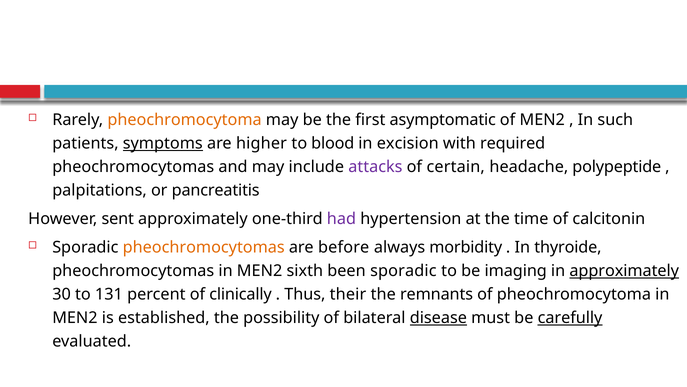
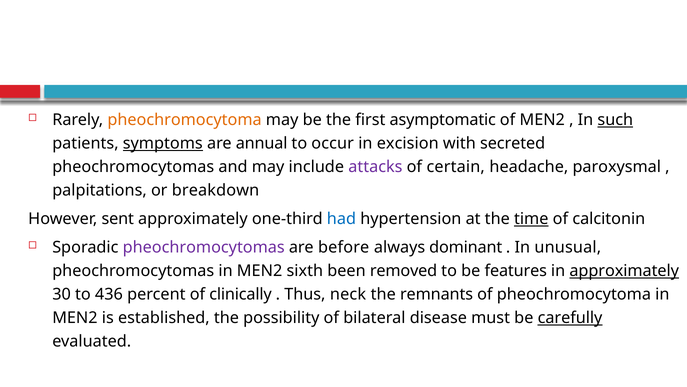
such underline: none -> present (615, 120)
higher: higher -> annual (262, 143)
blood: blood -> occur (333, 143)
required: required -> secreted (513, 143)
polypeptide: polypeptide -> paroxysmal (617, 167)
pancreatitis: pancreatitis -> breakdown (216, 190)
had colour: purple -> blue (341, 219)
time underline: none -> present (531, 219)
pheochromocytomas colour: orange -> purple (204, 247)
morbidity: morbidity -> dominant (466, 247)
thyroide: thyroide -> unusual (568, 247)
been sporadic: sporadic -> removed (404, 271)
imaging: imaging -> features (516, 271)
131: 131 -> 436 (109, 294)
their: their -> neck (348, 294)
disease underline: present -> none (438, 317)
